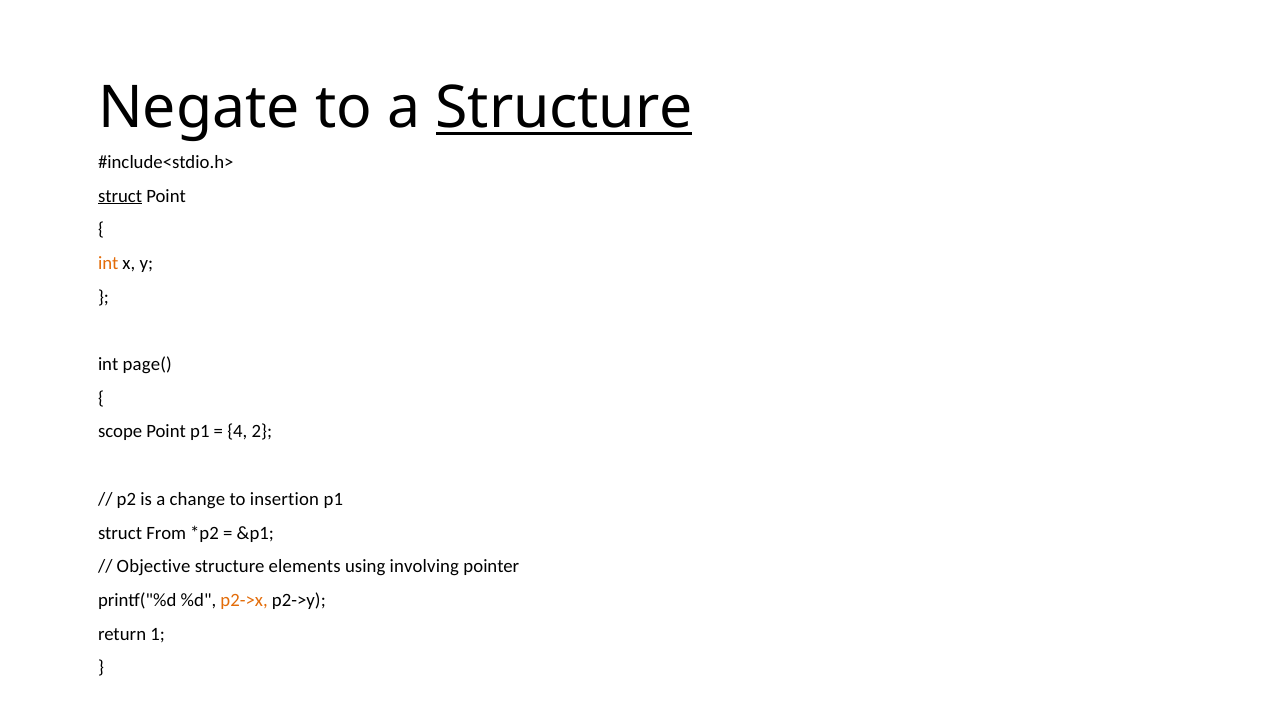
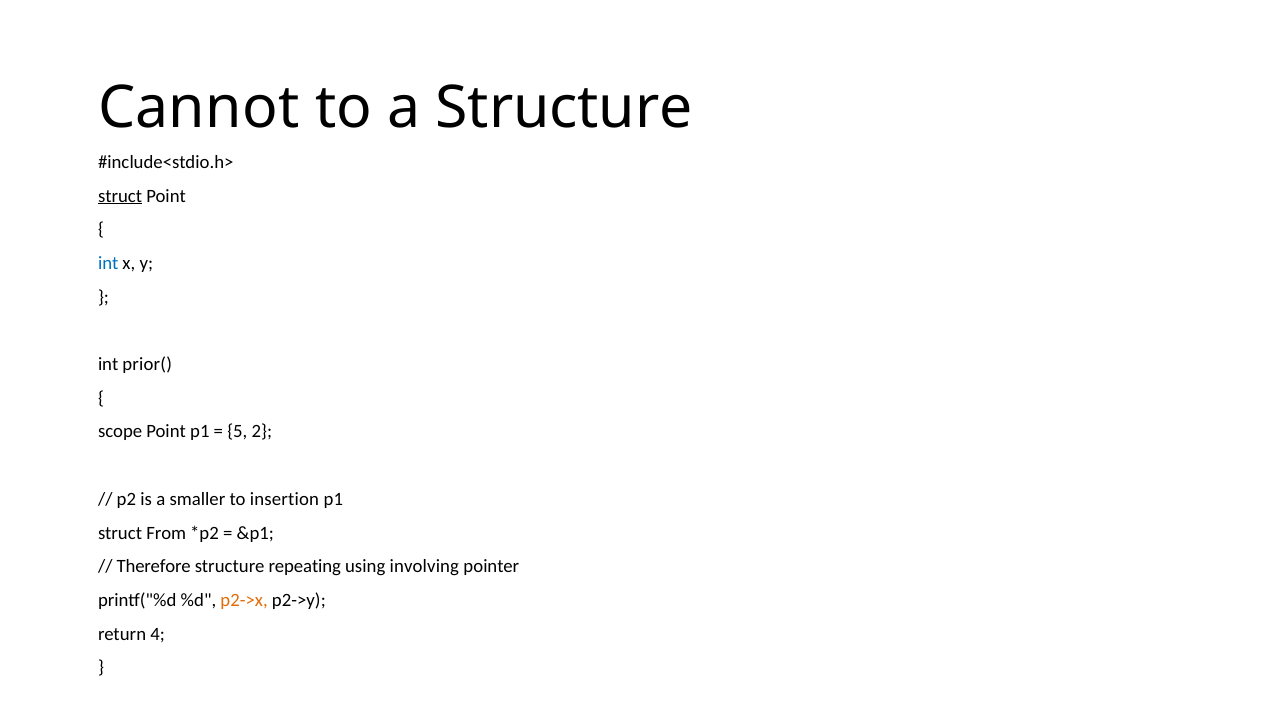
Negate: Negate -> Cannot (199, 108)
Structure underline: present -> none (564, 108)
int colour: orange -> blue (108, 263)
page(: page( -> prior( (147, 364)
4: 4 -> 5 (237, 431)
change: change -> smaller (197, 499)
Objective: Objective -> Therefore (154, 566)
elements: elements -> repeating (305, 566)
1: 1 -> 4 (158, 633)
